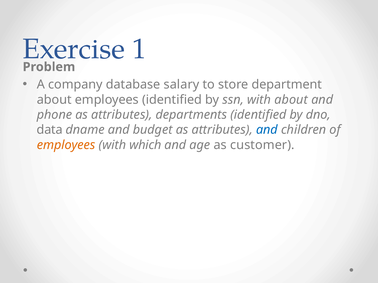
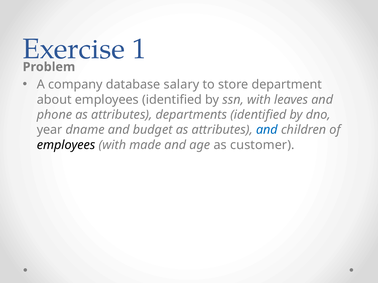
with about: about -> leaves (291, 100)
data: data -> year (50, 130)
employees colour: orange -> black (66, 145)
which: which -> made (145, 145)
